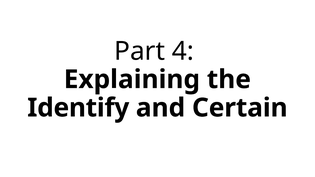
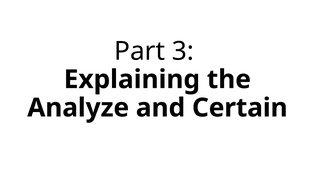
4: 4 -> 3 (183, 51)
Identify: Identify -> Analyze (78, 108)
